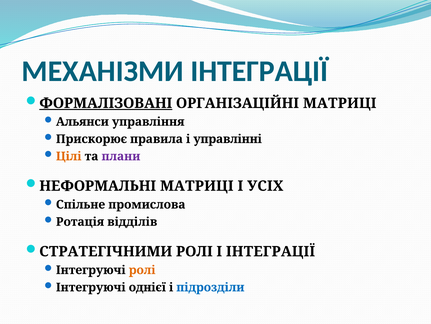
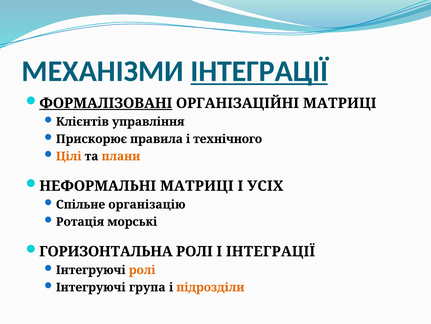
ІНТЕГРАЦІЇ underline: none -> present (259, 71)
Альянси: Альянси -> Клієнтів (82, 121)
управлінні: управлінні -> технічного (228, 139)
плани colour: purple -> orange (121, 156)
промислова: промислова -> організацію (147, 204)
відділів: відділів -> морські (132, 221)
СТРАТЕГІЧНИМИ: СТРАТЕГІЧНИМИ -> ГОРИЗОНТАЛЬНА (106, 251)
однієї: однієї -> група (147, 287)
підрозділи colour: blue -> orange (210, 287)
